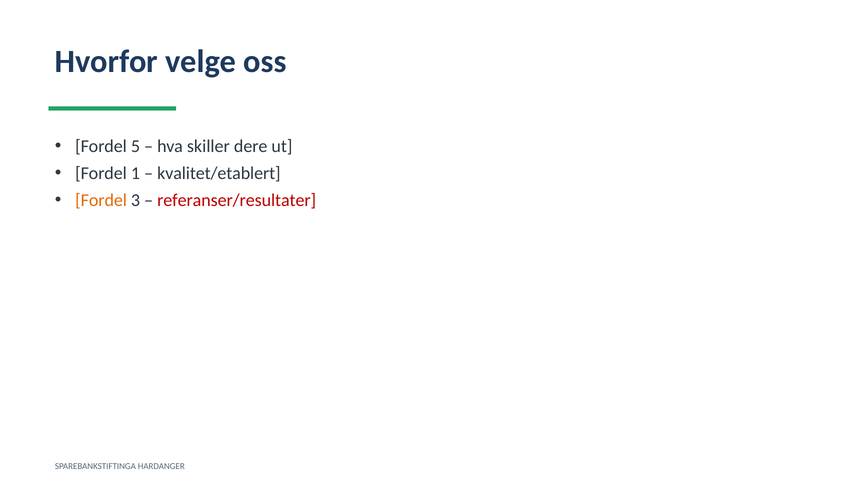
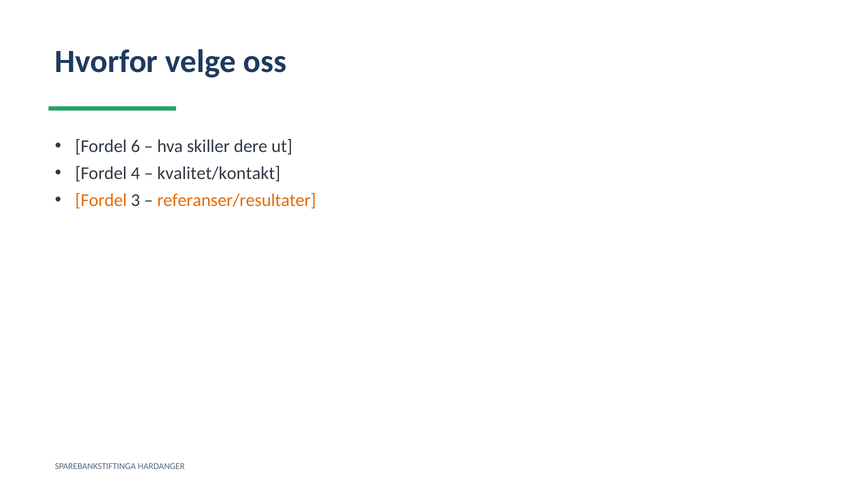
5: 5 -> 6 (135, 146)
1: 1 -> 4 (135, 173)
kvalitet/etablert: kvalitet/etablert -> kvalitet/kontakt (219, 173)
referanser/resultater colour: red -> orange (237, 200)
